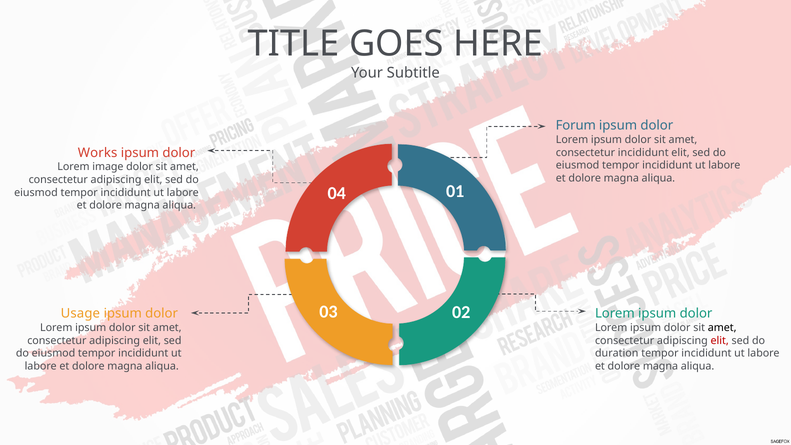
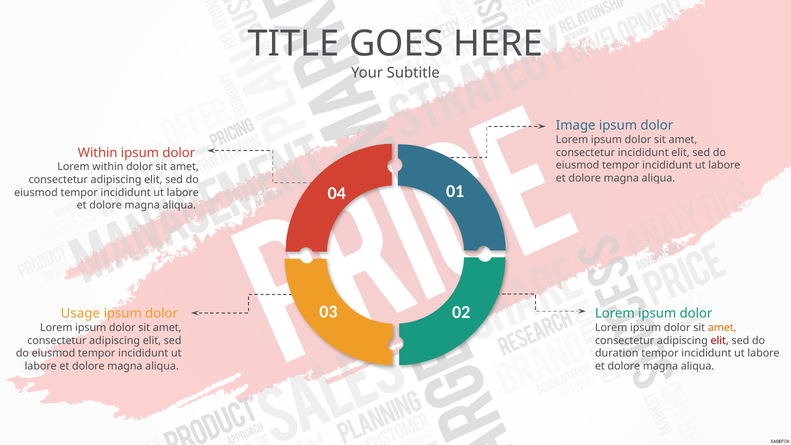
Forum: Forum -> Image (576, 126)
Works: Works -> Within (98, 153)
Lorem image: image -> within (108, 167)
amet colour: black -> orange (722, 328)
